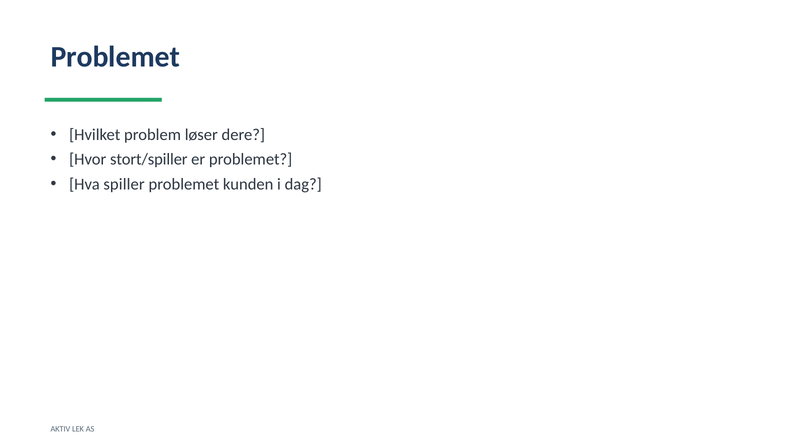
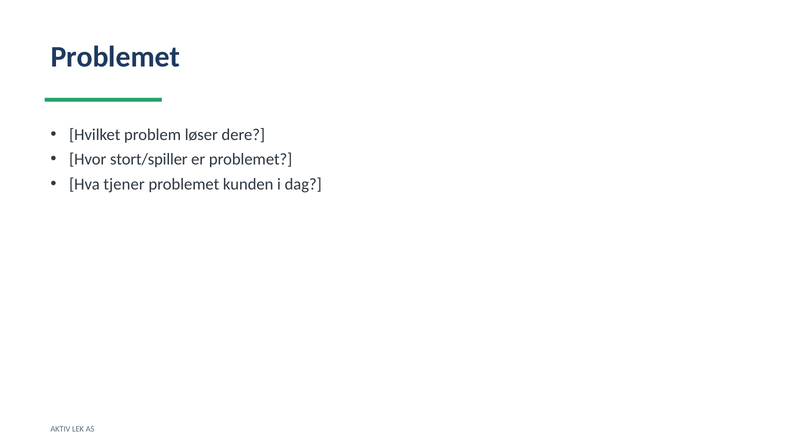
spiller: spiller -> tjener (124, 184)
